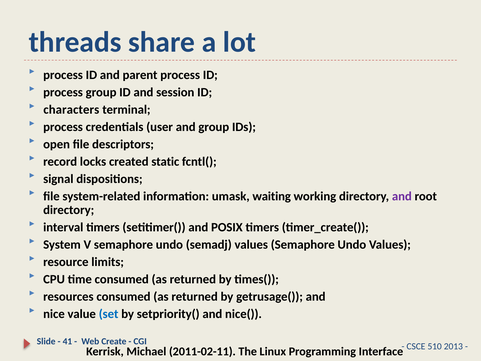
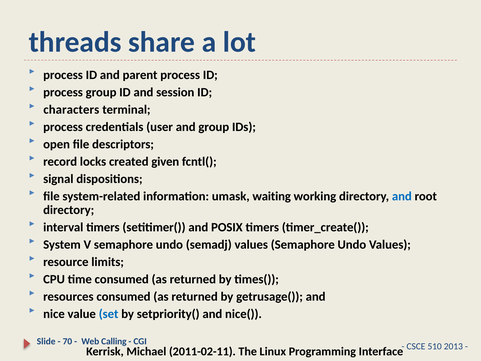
static: static -> given (165, 162)
and colour: purple -> blue (402, 196)
41: 41 -> 70 (67, 341)
Create: Create -> Calling (114, 341)
